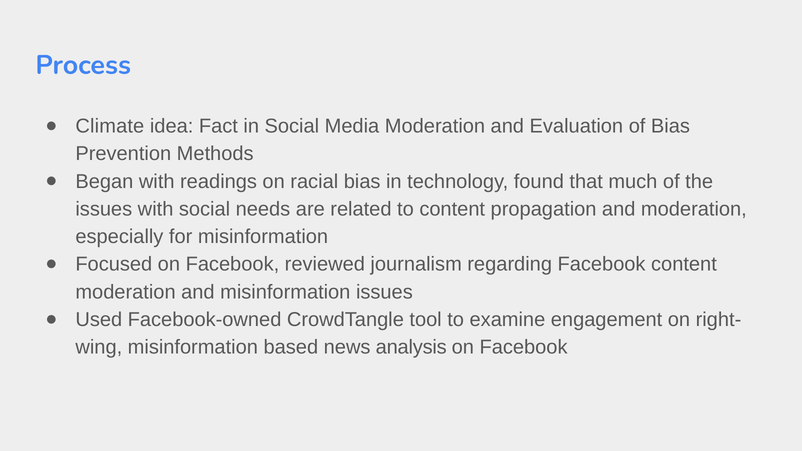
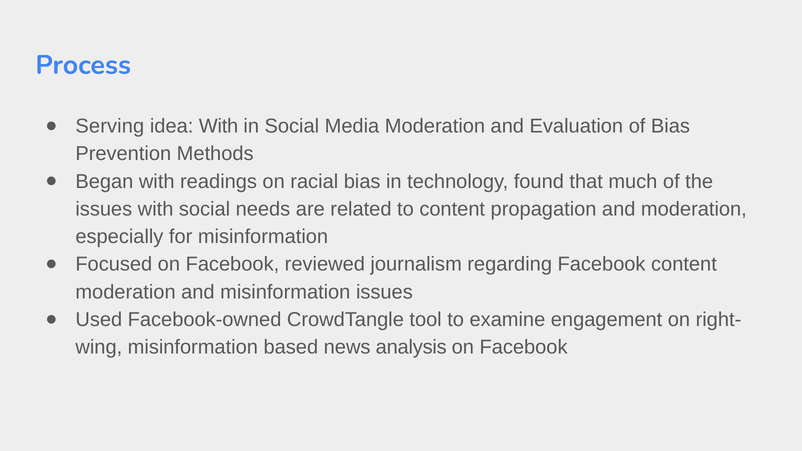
Climate: Climate -> Serving (110, 126)
idea Fact: Fact -> With (219, 126)
